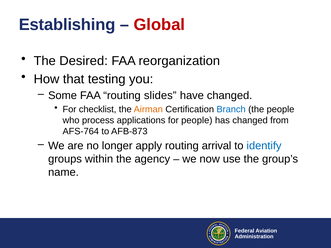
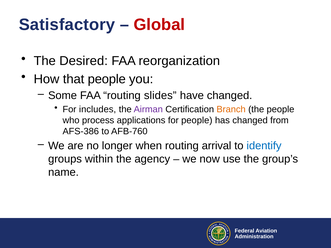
Establishing: Establishing -> Satisfactory (67, 25)
that testing: testing -> people (107, 79)
checklist: checklist -> includes (98, 109)
Airman colour: orange -> purple (148, 109)
Branch colour: blue -> orange (231, 109)
AFS-764: AFS-764 -> AFS-386 (81, 131)
AFB-873: AFB-873 -> AFB-760 (129, 131)
apply: apply -> when (149, 146)
